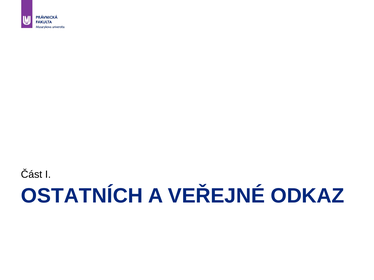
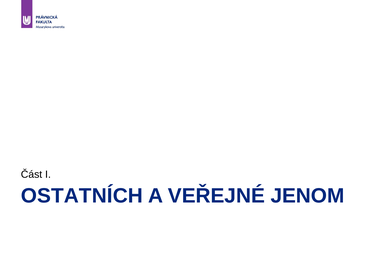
ODKAZ: ODKAZ -> JENOM (308, 196)
